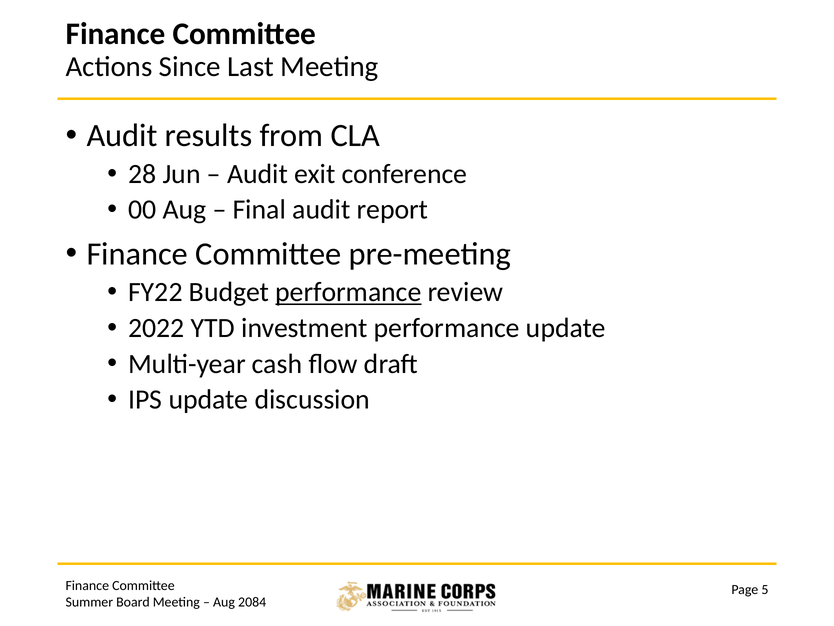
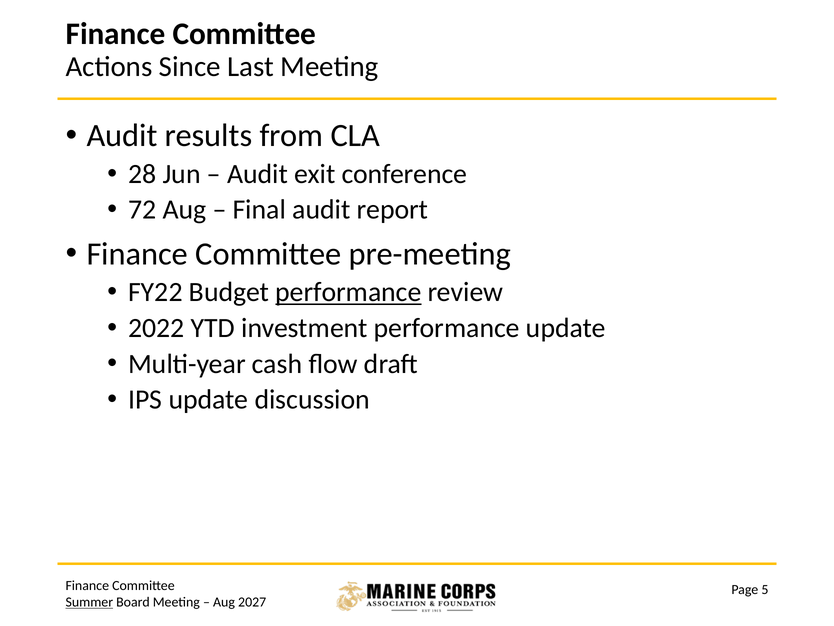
00: 00 -> 72 (142, 210)
Summer underline: none -> present (89, 602)
2084: 2084 -> 2027 (252, 602)
